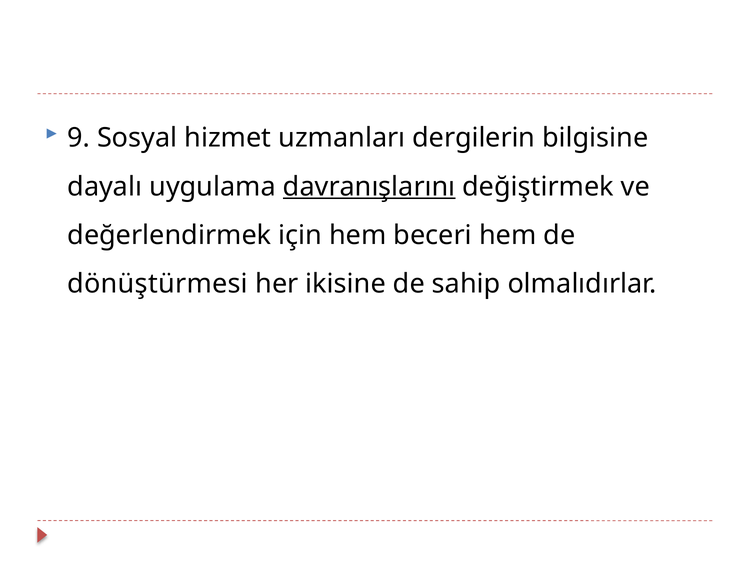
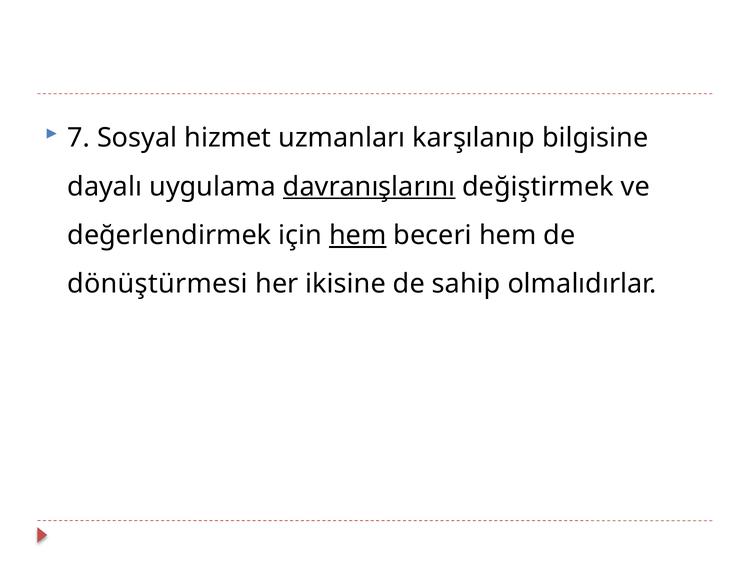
9: 9 -> 7 (79, 138)
dergilerin: dergilerin -> karşılanıp (474, 138)
hem underline: none -> present (358, 236)
